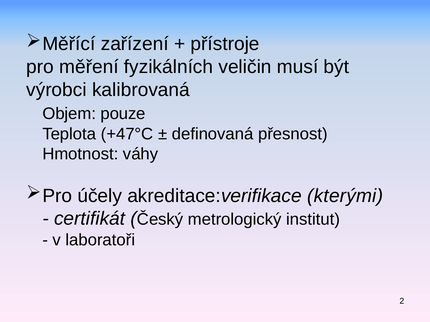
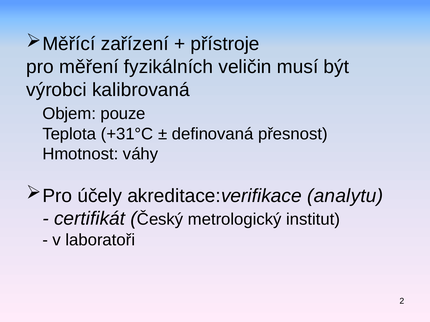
+47°C: +47°C -> +31°C (127, 134)
kterými: kterými -> analytu (345, 196)
